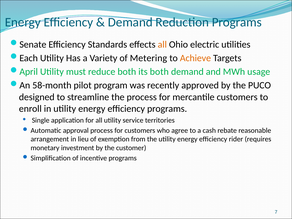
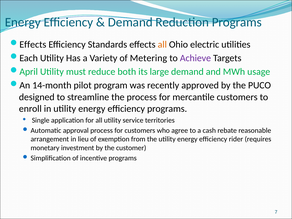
Senate: Senate -> Effects (33, 44)
Achieve colour: orange -> purple (195, 58)
its both: both -> large (159, 72)
58-month: 58-month -> 14-month (52, 85)
